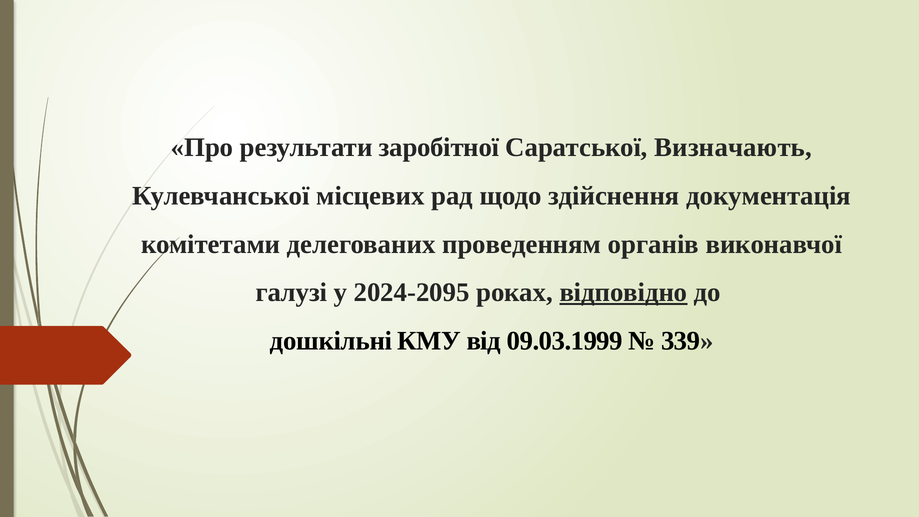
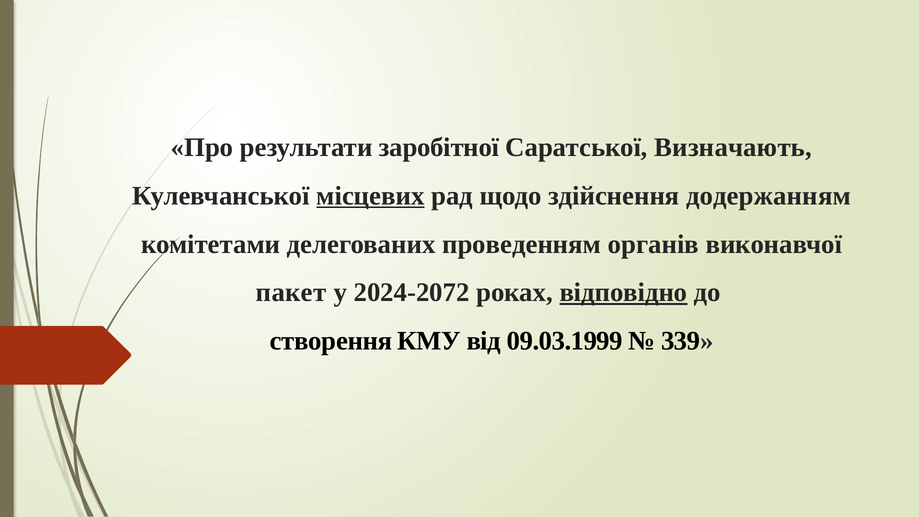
місцевих underline: none -> present (370, 196)
документація: документація -> додержанням (769, 196)
галузі: галузі -> пакет (291, 292)
2024-2095: 2024-2095 -> 2024-2072 (412, 292)
дошкільні: дошкільні -> створення (331, 341)
